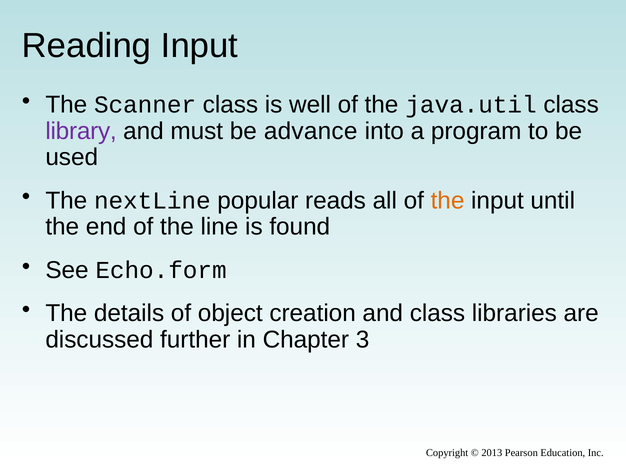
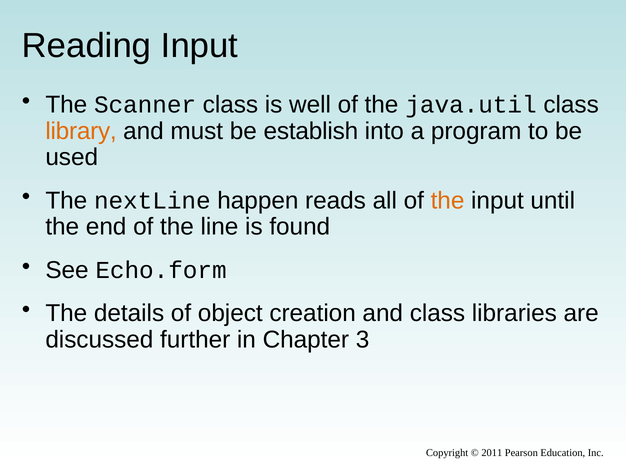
library colour: purple -> orange (81, 131)
advance: advance -> establish (311, 131)
popular: popular -> happen (258, 201)
2013: 2013 -> 2011 (492, 454)
